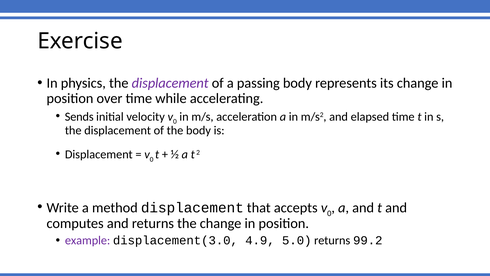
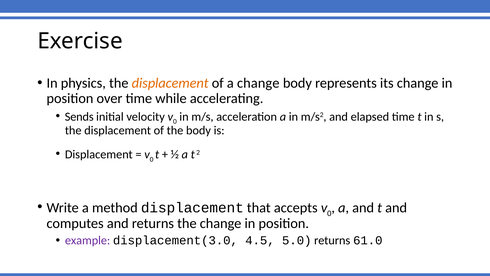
displacement colour: purple -> orange (170, 83)
a passing: passing -> change (258, 83)
4.9: 4.9 -> 4.5 (260, 240)
99.2: 99.2 -> 61.0 (368, 240)
